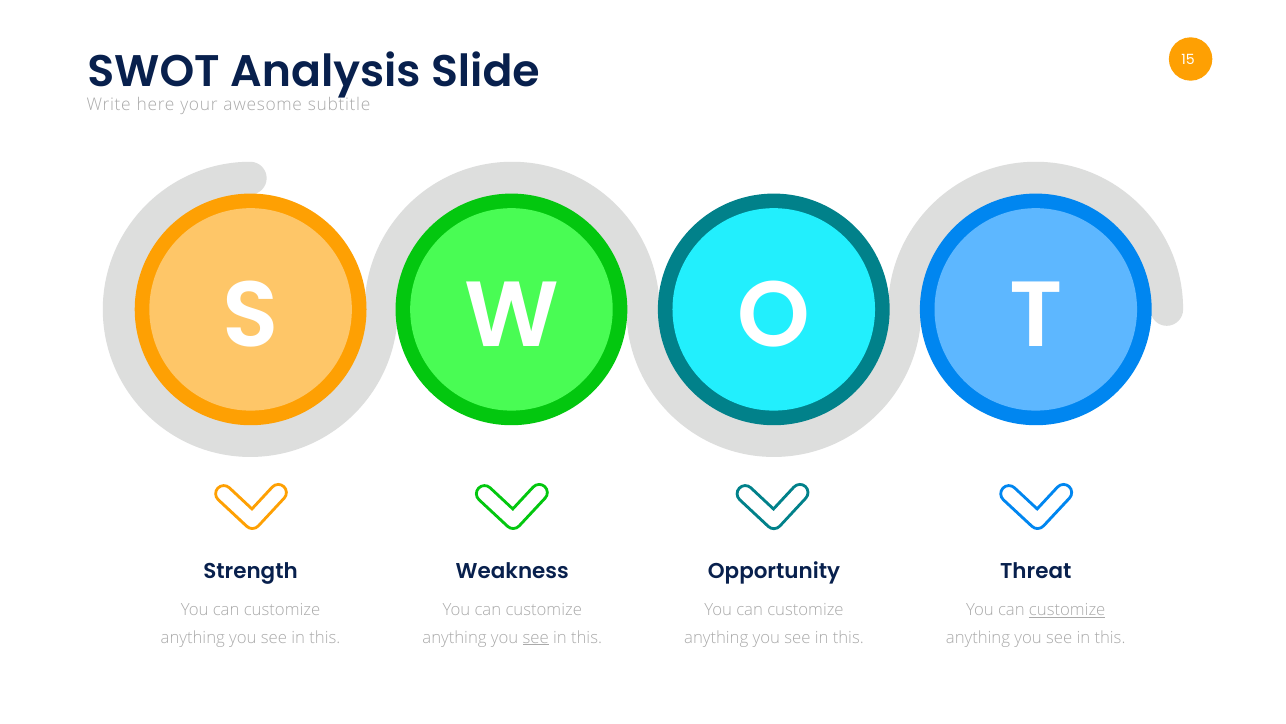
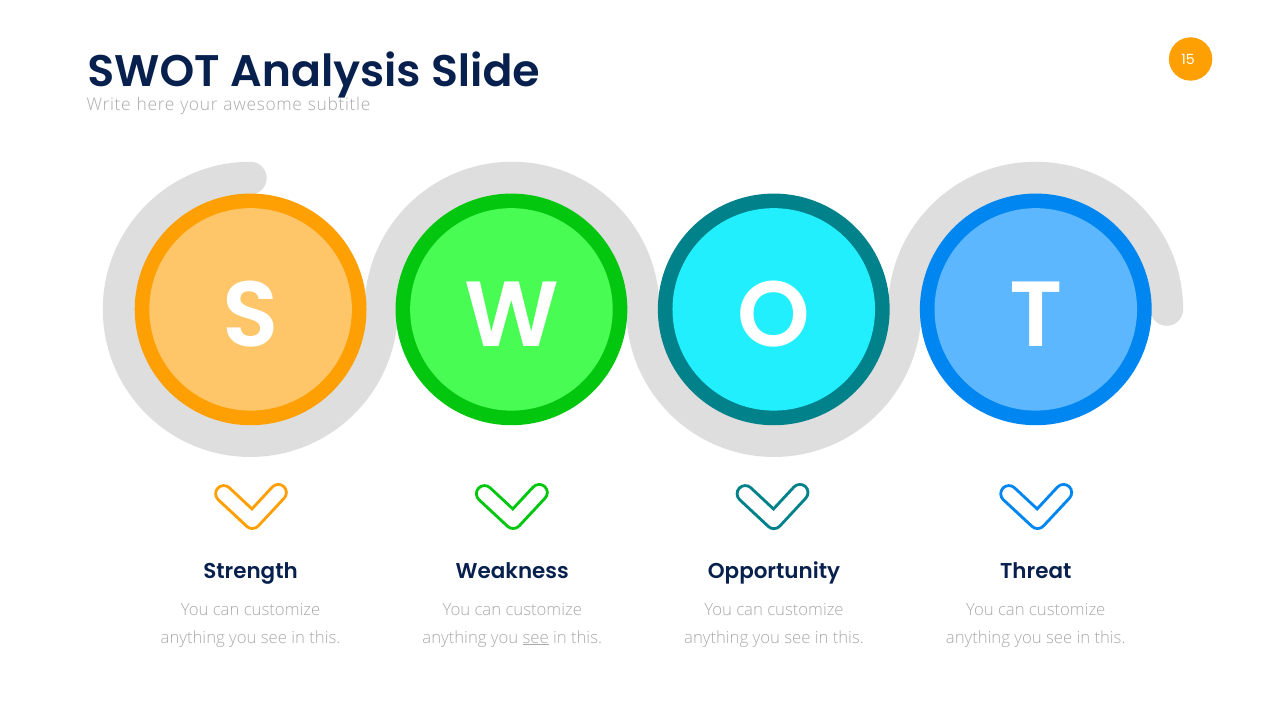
customize underline: present -> none (1067, 610)
